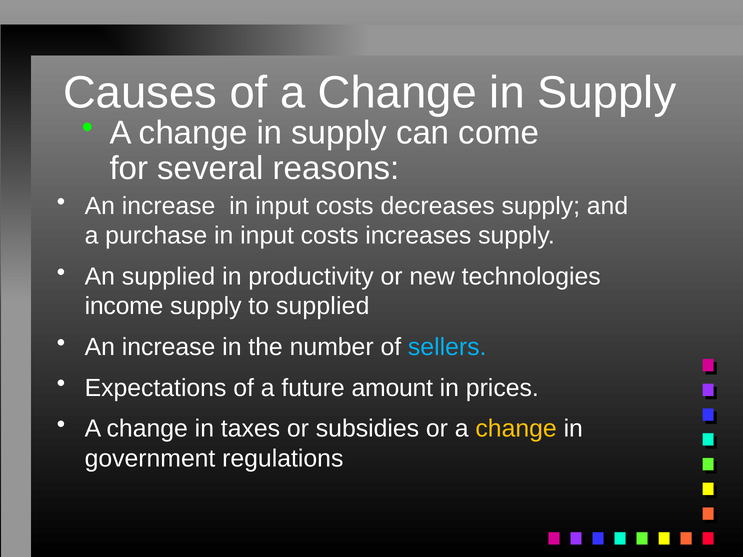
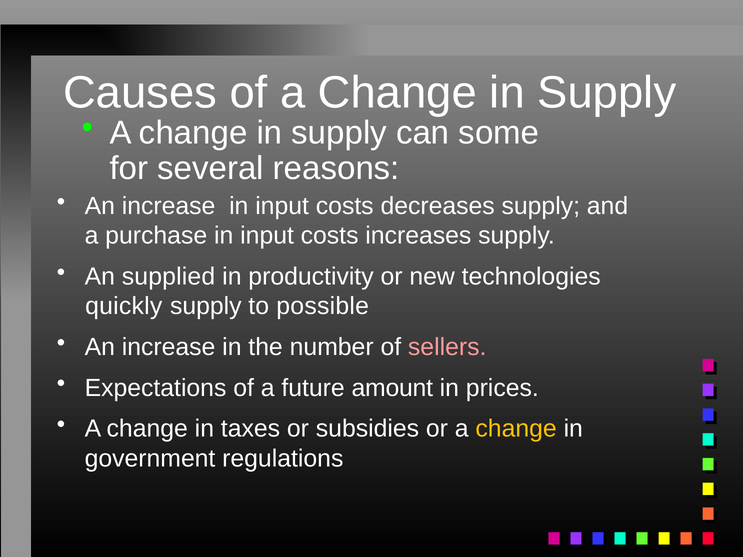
come: come -> some (499, 133)
income: income -> quickly (124, 306)
to supplied: supplied -> possible (323, 306)
sellers colour: light blue -> pink (447, 347)
